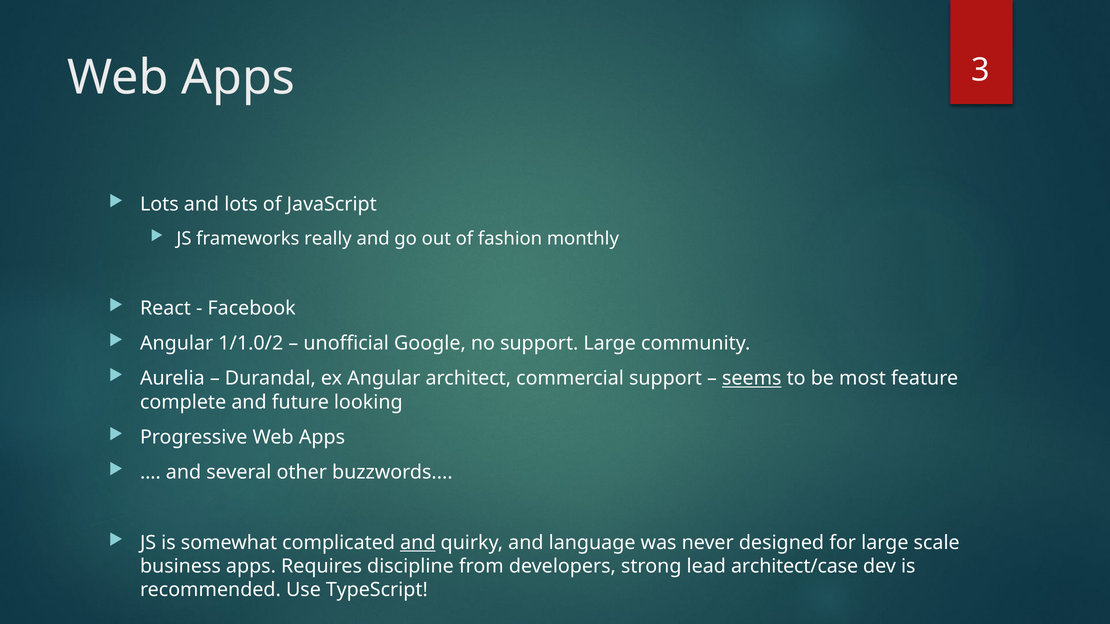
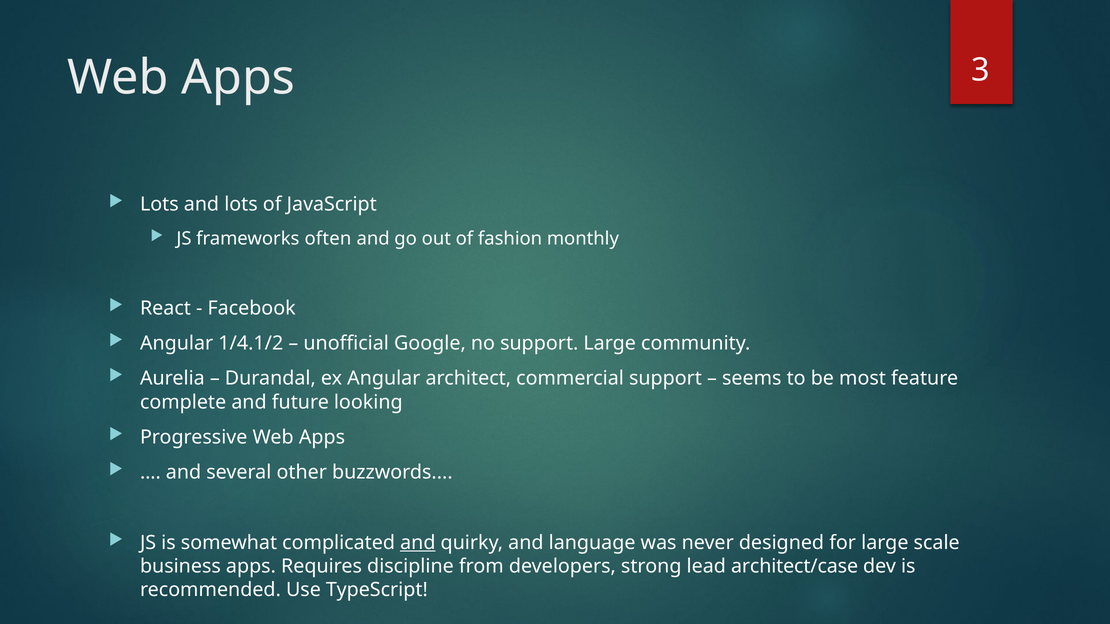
really: really -> often (328, 239)
1/1.0/2: 1/1.0/2 -> 1/4.1/2 (251, 344)
seems underline: present -> none (752, 379)
